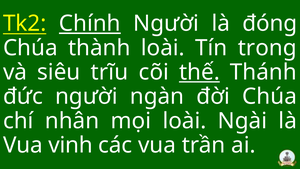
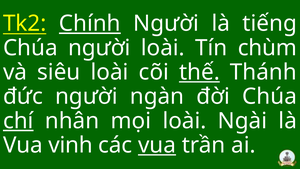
đóng: đóng -> tiếng (270, 23)
Chúa thành: thành -> người (99, 48)
trong: trong -> chùm (267, 48)
siêu trĩu: trĩu -> loài (110, 72)
chí underline: none -> present (18, 121)
vua underline: none -> present (157, 145)
